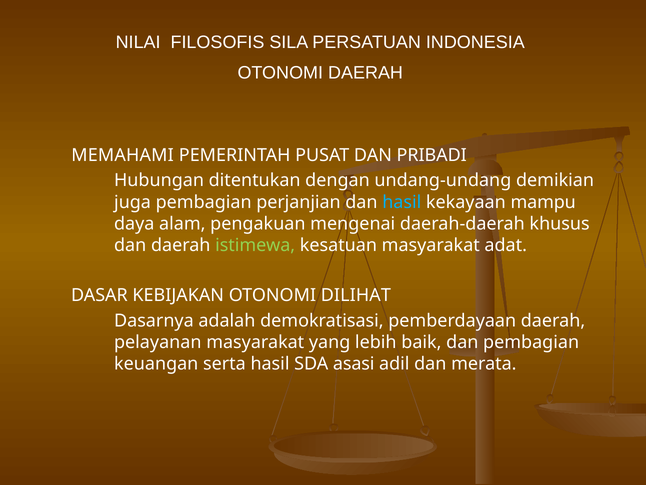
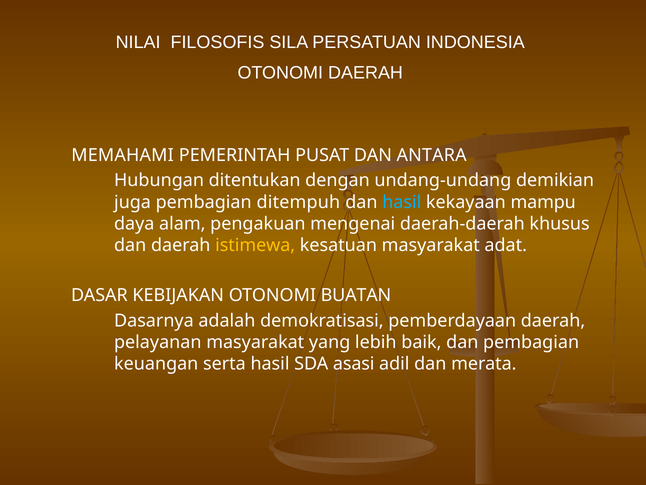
PRIBADI: PRIBADI -> ANTARA (432, 155)
perjanjian: perjanjian -> ditempuh (298, 202)
istimewa colour: light green -> yellow (255, 245)
DILIHAT: DILIHAT -> BUATAN (356, 295)
